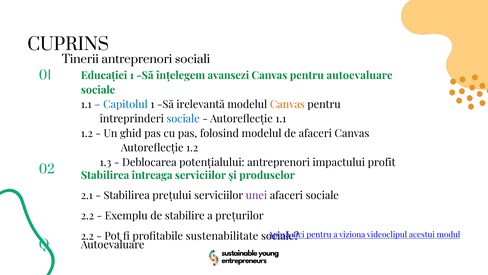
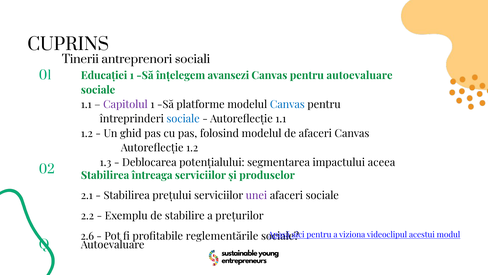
Capitolul colour: blue -> purple (125, 104)
irelevantă: irelevantă -> platforme (201, 104)
Canvas colour: orange -> blue (287, 104)
potențialului antreprenori: antreprenori -> segmentarea (279, 162)
profit: profit -> aceea (382, 162)
2.2: 2.2 -> 2.6 (87, 236)
sustenabilitate: sustenabilitate -> reglementările (222, 236)
